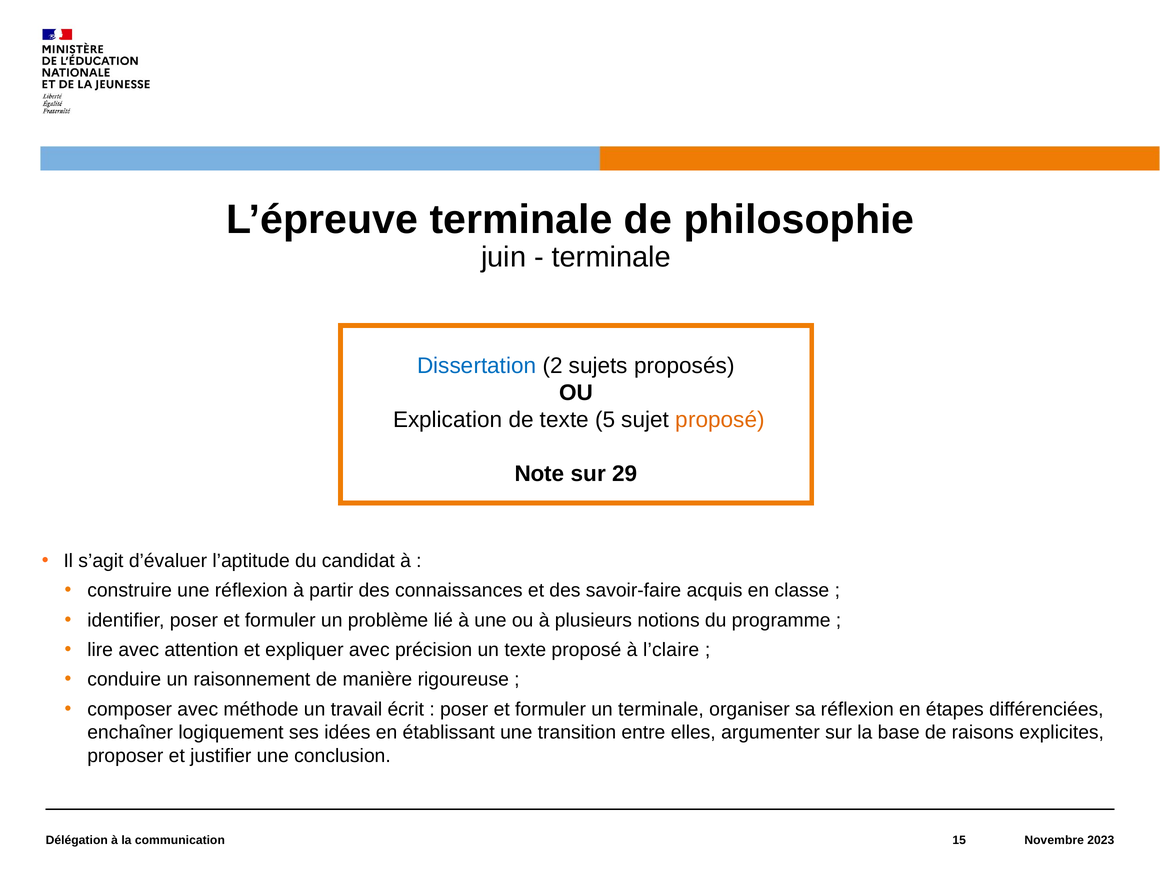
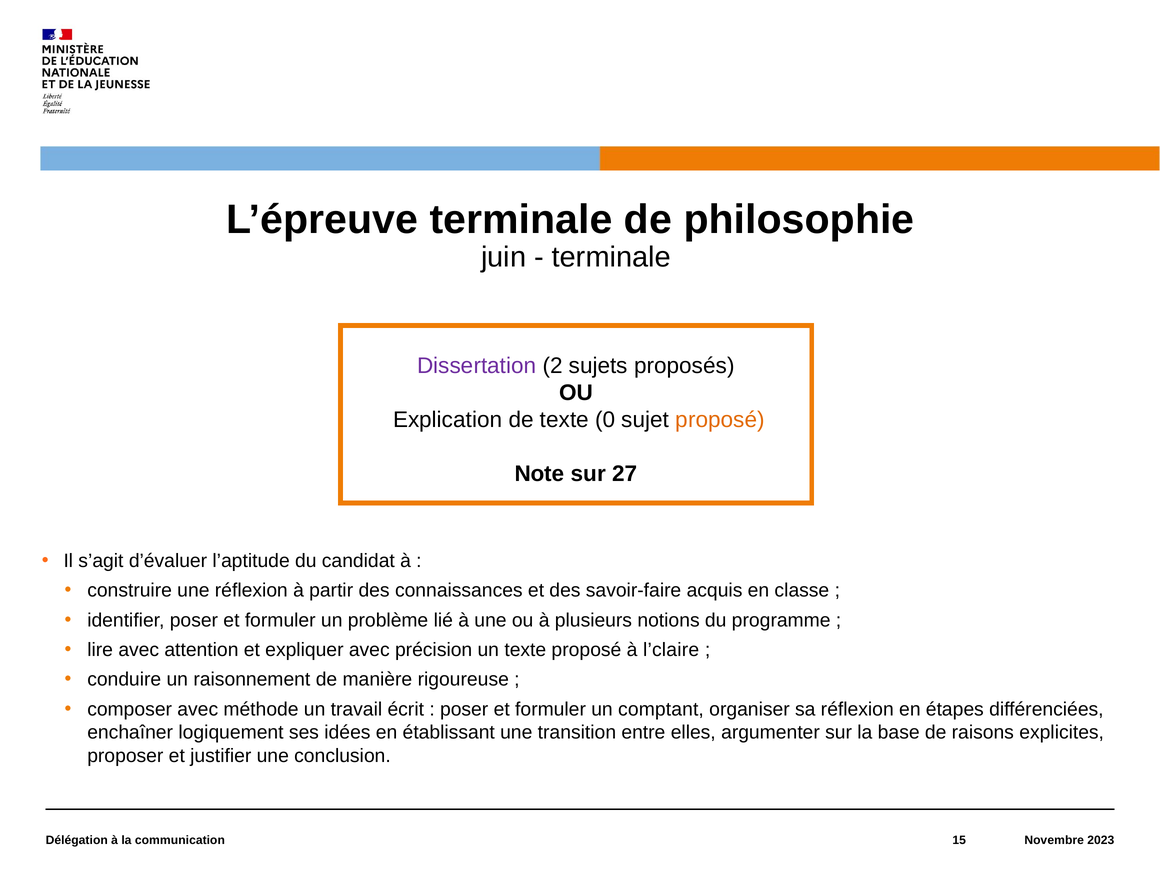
Dissertation colour: blue -> purple (477, 366)
5: 5 -> 0 (605, 420)
29: 29 -> 27 (625, 474)
un terminale: terminale -> comptant (661, 709)
